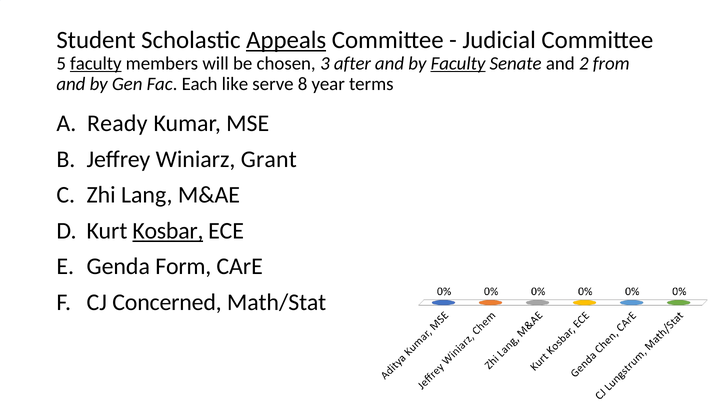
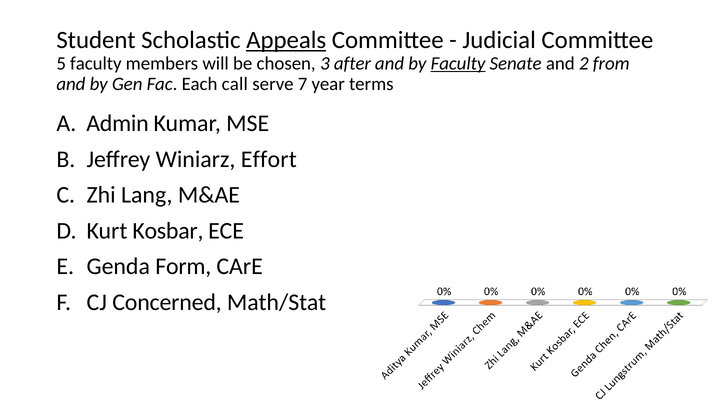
faculty underline: present -> none (96, 63)
like: like -> call (235, 84)
8: 8 -> 7 (303, 84)
Ready: Ready -> Admin (118, 124)
Grant: Grant -> Effort (269, 159)
Kosbar underline: present -> none (168, 231)
